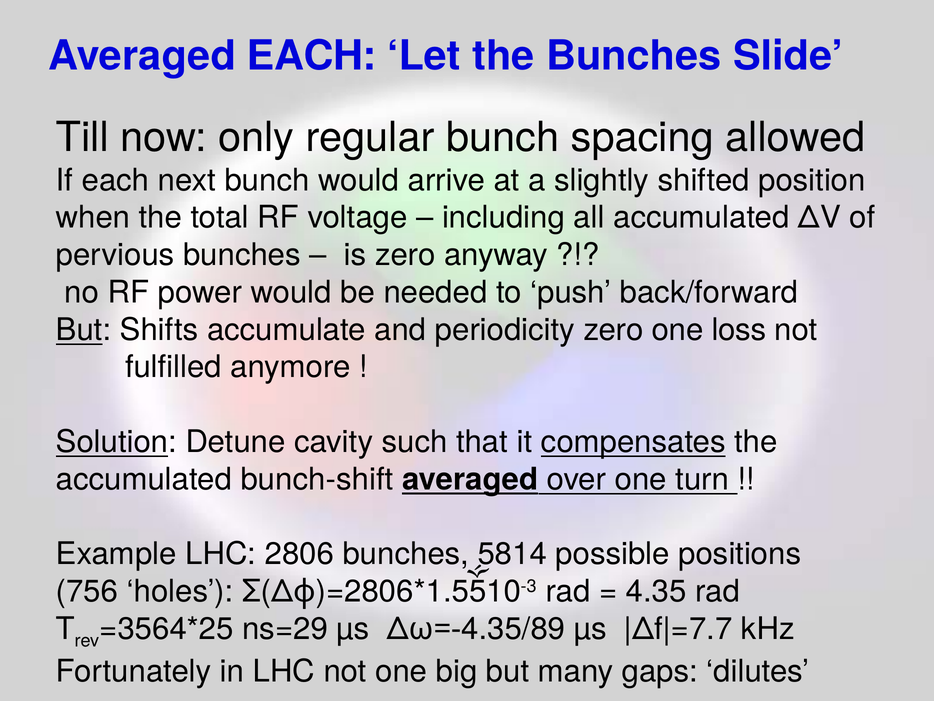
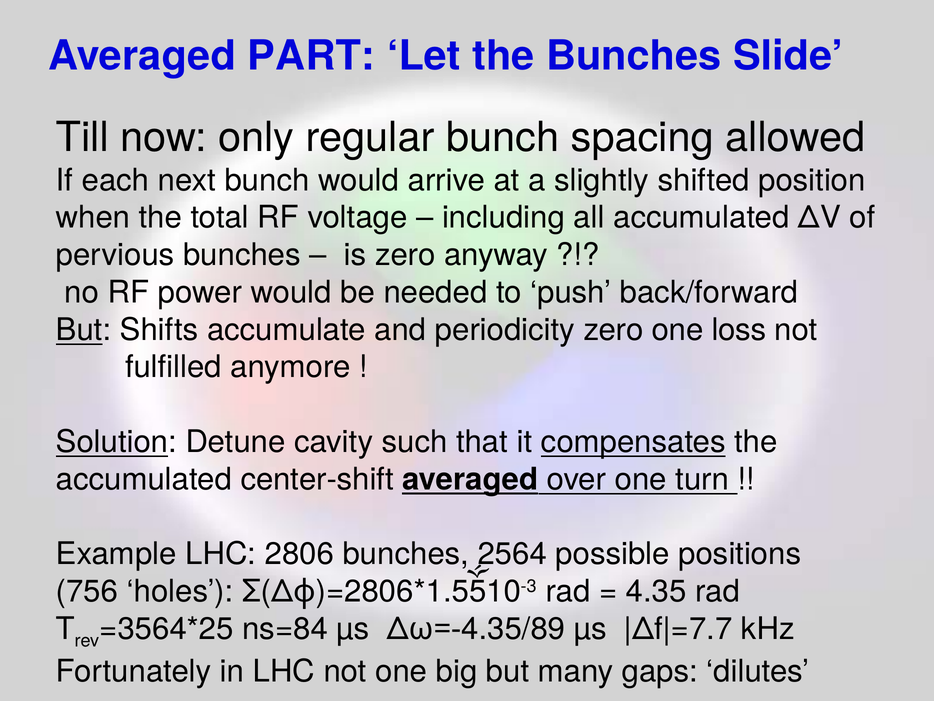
Averaged EACH: EACH -> PART (311, 56)
bunch-shift: bunch-shift -> center-shift (317, 479)
5814: 5814 -> 2564 (512, 554)
ns=29: ns=29 -> ns=84 (285, 628)
